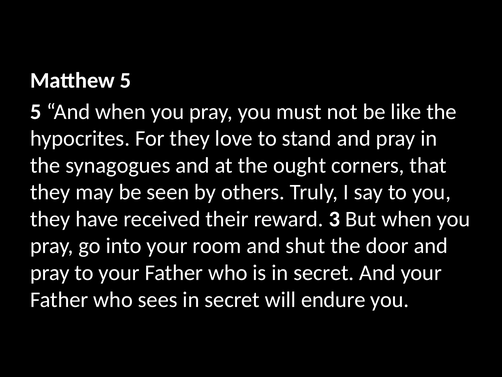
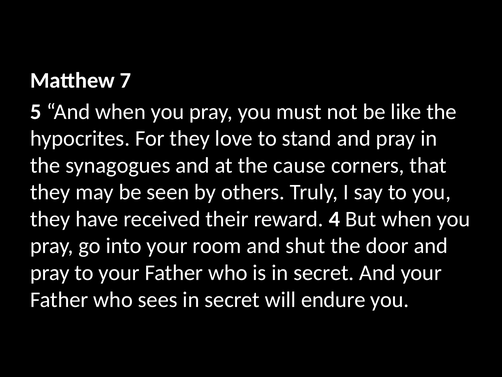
Matthew 5: 5 -> 7 (125, 80)
ought: ought -> cause (299, 165)
3: 3 -> 4 (334, 219)
